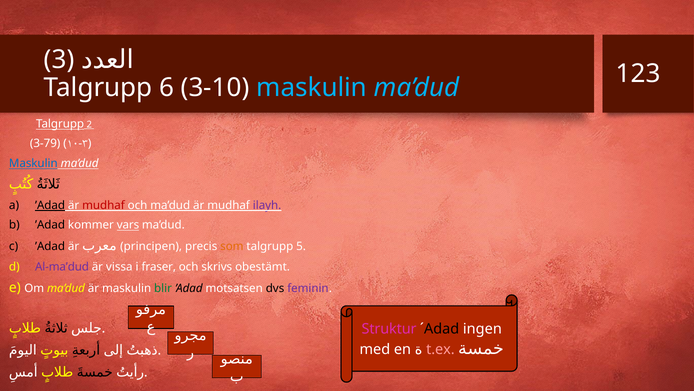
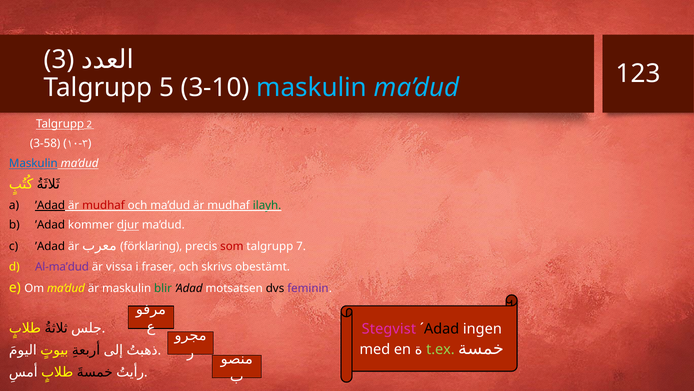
6: 6 -> 5 (167, 88)
3-79: 3-79 -> 3-58 (45, 143)
ilayh colour: purple -> green (267, 205)
vars: vars -> djur (128, 225)
principen: principen -> förklaring (151, 246)
som colour: orange -> red (232, 246)
5: 5 -> 7 (301, 246)
Struktur: Struktur -> Stegvist (389, 329)
t.ex colour: pink -> light green (440, 349)
